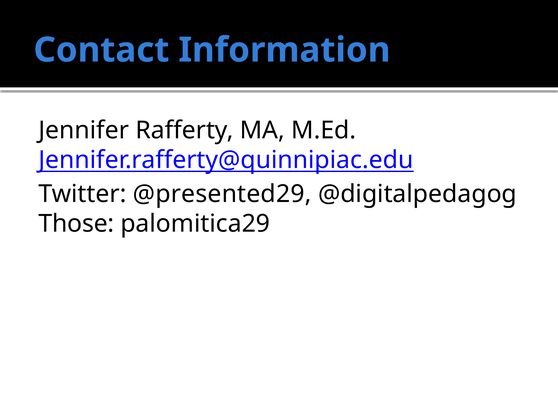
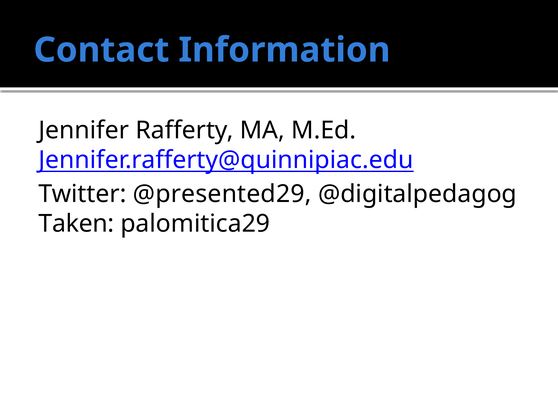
Those: Those -> Taken (76, 224)
